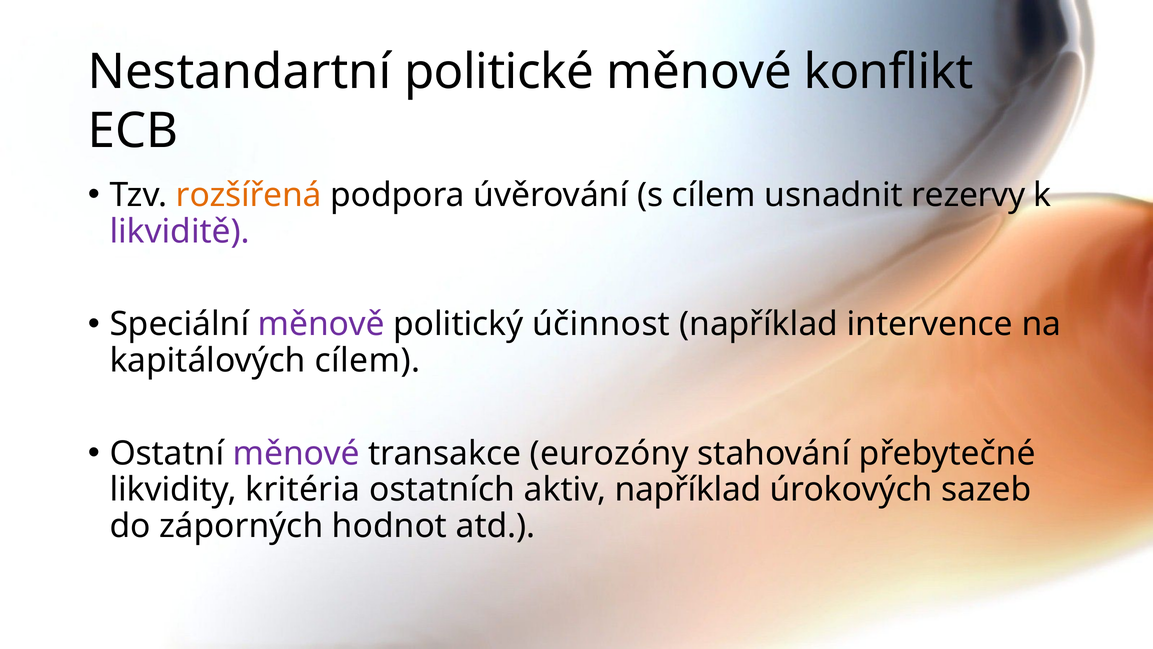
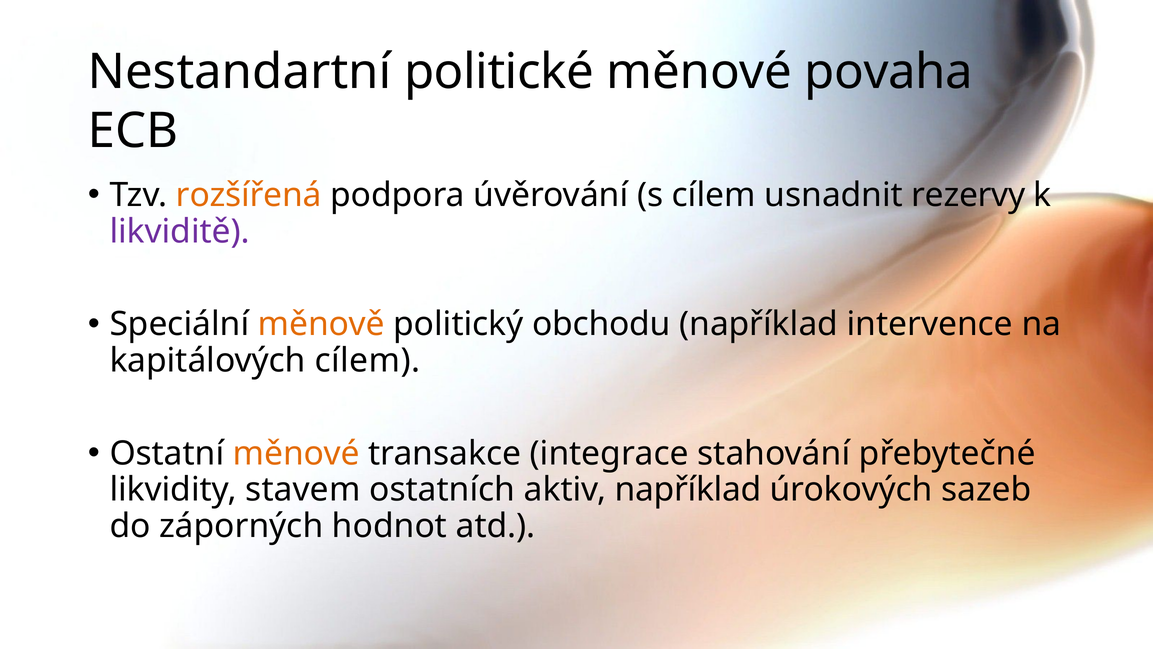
konflikt: konflikt -> povaha (889, 72)
měnově colour: purple -> orange (321, 324)
účinnost: účinnost -> obchodu (601, 324)
měnové colour: purple -> orange (296, 453)
eurozóny: eurozóny -> integrace (609, 453)
kritéria: kritéria -> stavem (303, 490)
